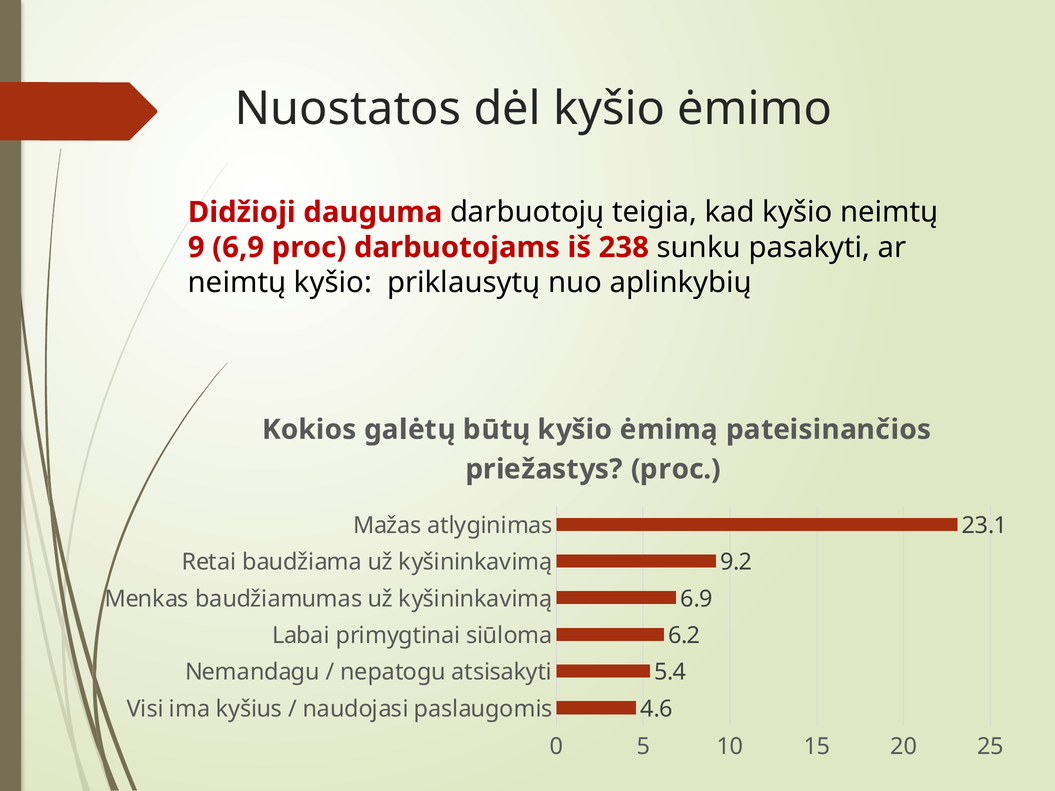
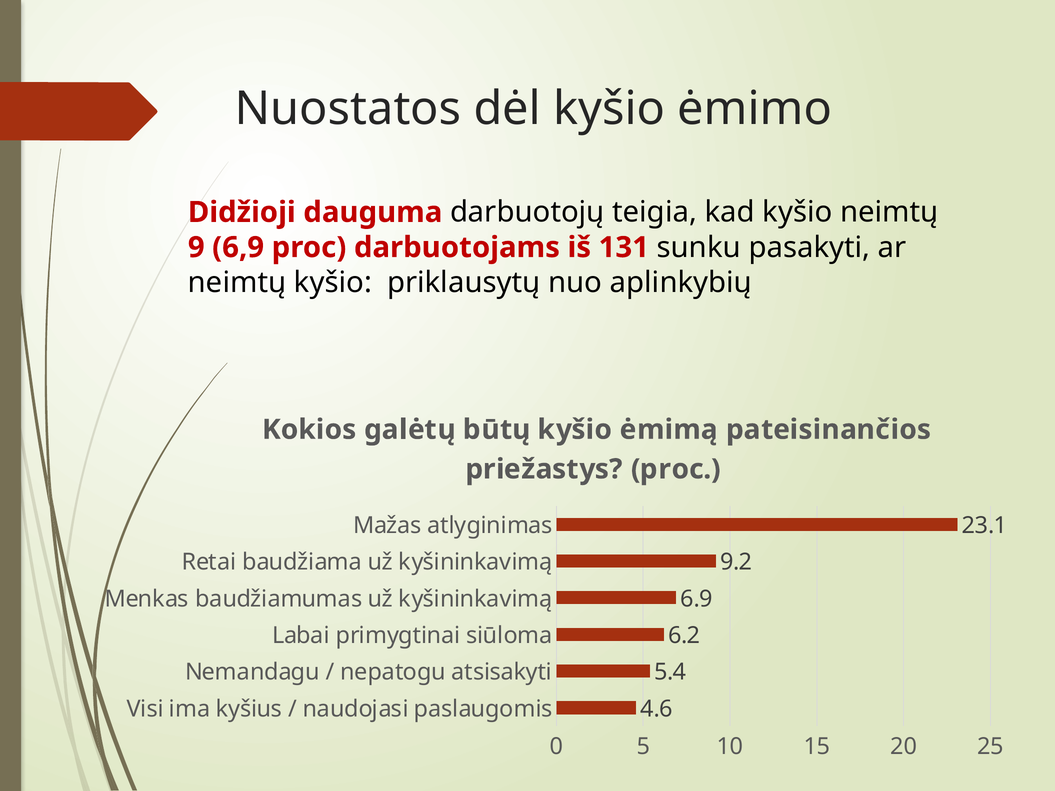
238: 238 -> 131 (624, 248)
